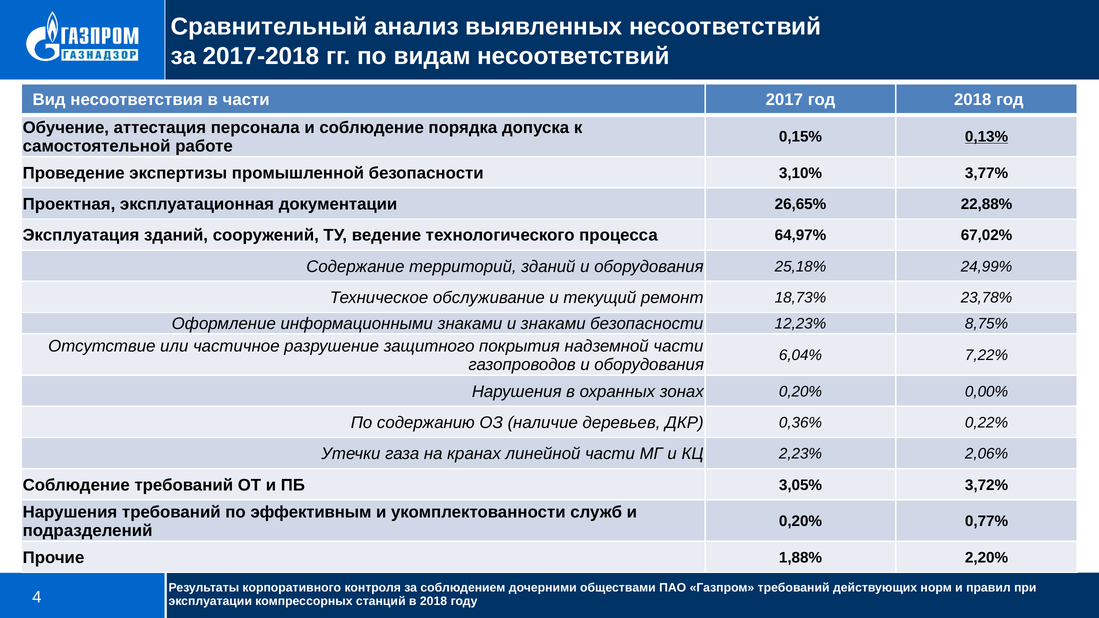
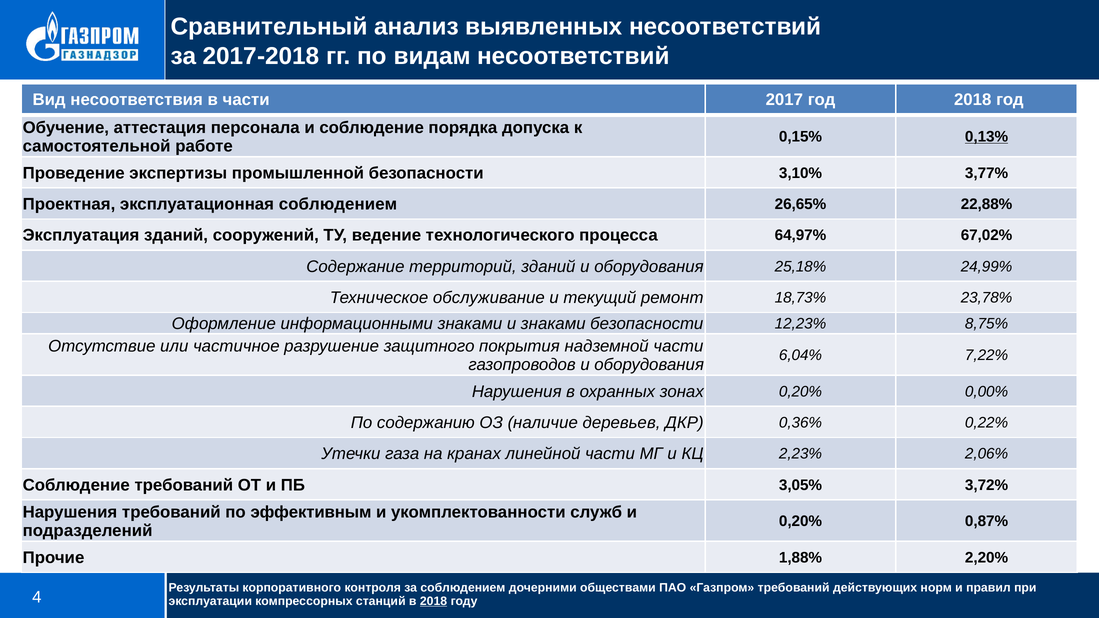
эксплуатационная документации: документации -> соблюдением (338, 204)
0,77%: 0,77% -> 0,87% (987, 521)
2018 underline: none -> present (434, 601)
